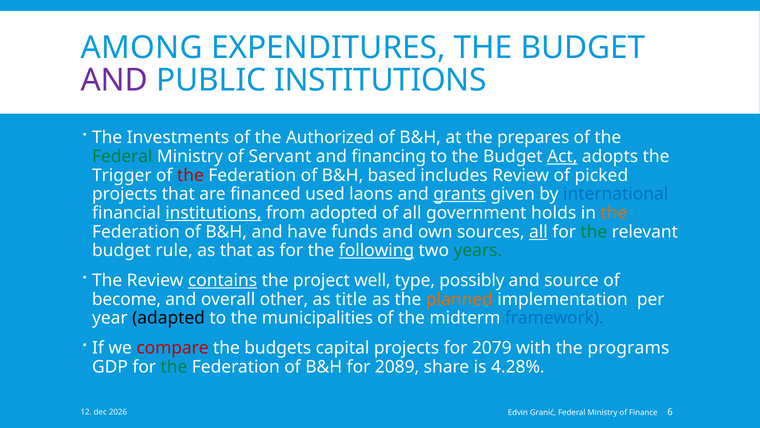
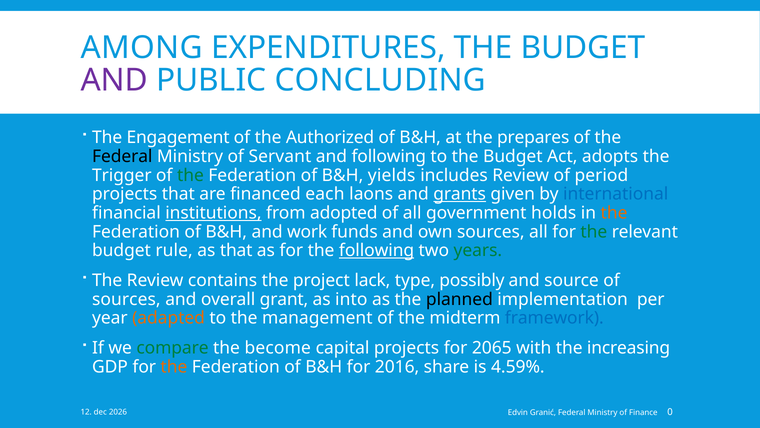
PUBLIC INSTITUTIONS: INSTITUTIONS -> CONCLUDING (380, 80)
Investments: Investments -> Engagement (178, 138)
Federal colour: green -> black (122, 156)
and financing: financing -> following (389, 156)
Act underline: present -> none (562, 156)
the colour: red -> green (190, 175)
based: based -> yields (392, 175)
picked: picked -> period (601, 175)
used: used -> each (325, 194)
have: have -> work (307, 232)
all underline: present -> none (538, 232)
contains underline: present -> none (223, 280)
well: well -> lack (372, 280)
become: become -> sources (126, 299)
other: other -> grant (284, 299)
title: title -> into (351, 299)
planned colour: orange -> black (459, 299)
adapted colour: black -> orange (169, 318)
municipalities: municipalities -> management (317, 318)
compare colour: red -> green (173, 348)
budgets: budgets -> become (278, 348)
2079: 2079 -> 2065 (492, 348)
programs: programs -> increasing (629, 348)
the colour: green -> orange (174, 367)
2089: 2089 -> 2016 (397, 367)
4.28%: 4.28% -> 4.59% (518, 367)
6: 6 -> 0 (670, 412)
